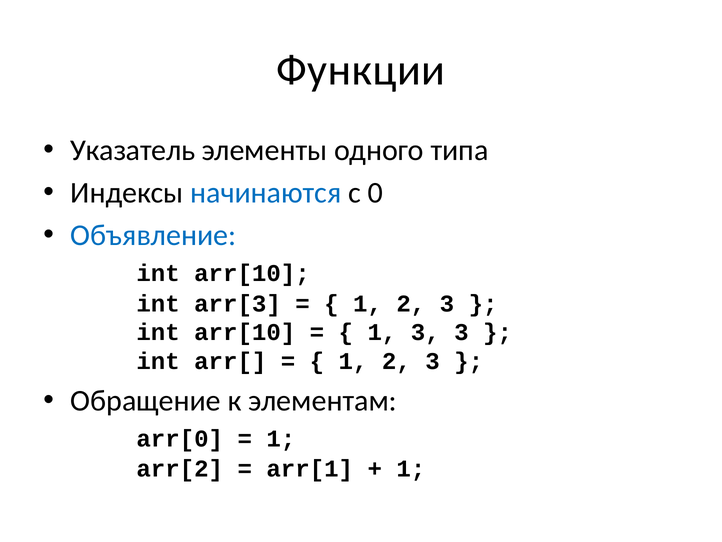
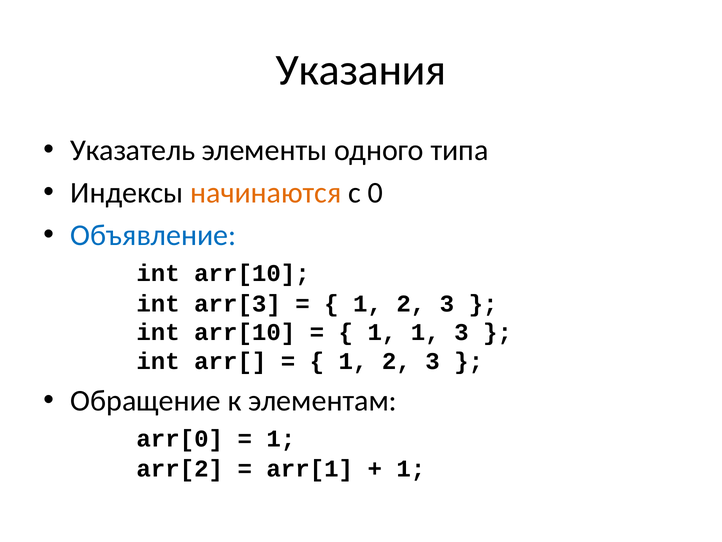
Функции: Функции -> Указания (361, 70)
начинаются colour: blue -> orange (266, 193)
1 3: 3 -> 1 (425, 332)
